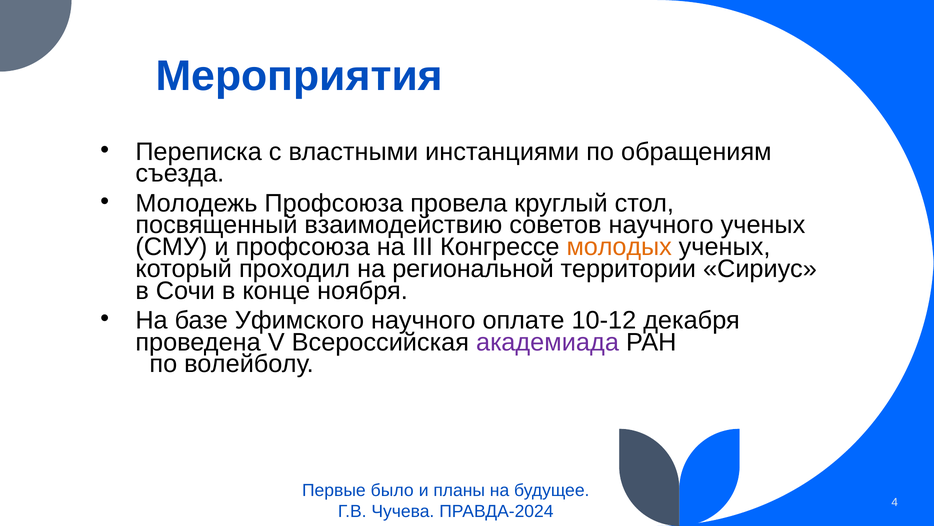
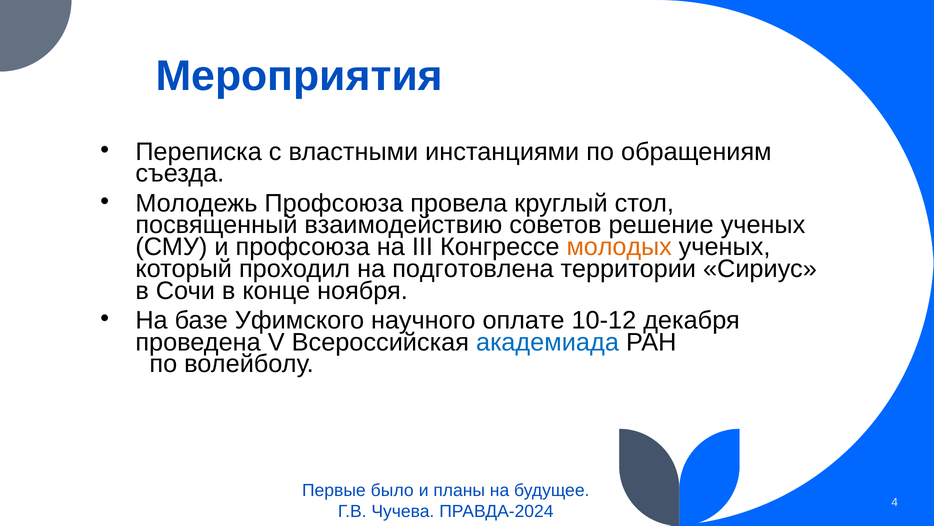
советов научного: научного -> решение (661, 225)
региональной: региональной -> подготовлена (473, 268)
академиада colour: purple -> blue (548, 342)
